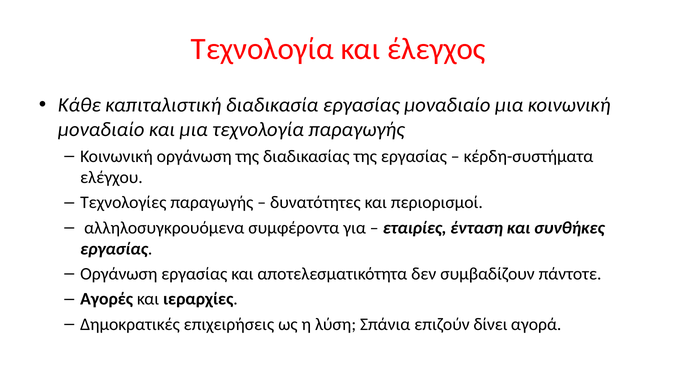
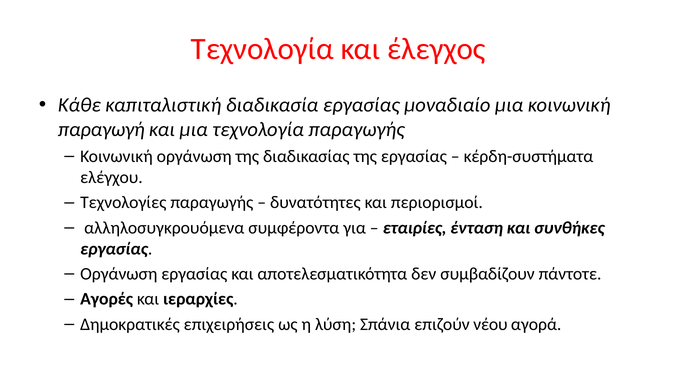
μοναδιαίο: μοναδιαίο -> παραγωγή (101, 130)
δίνει: δίνει -> νέου (490, 324)
